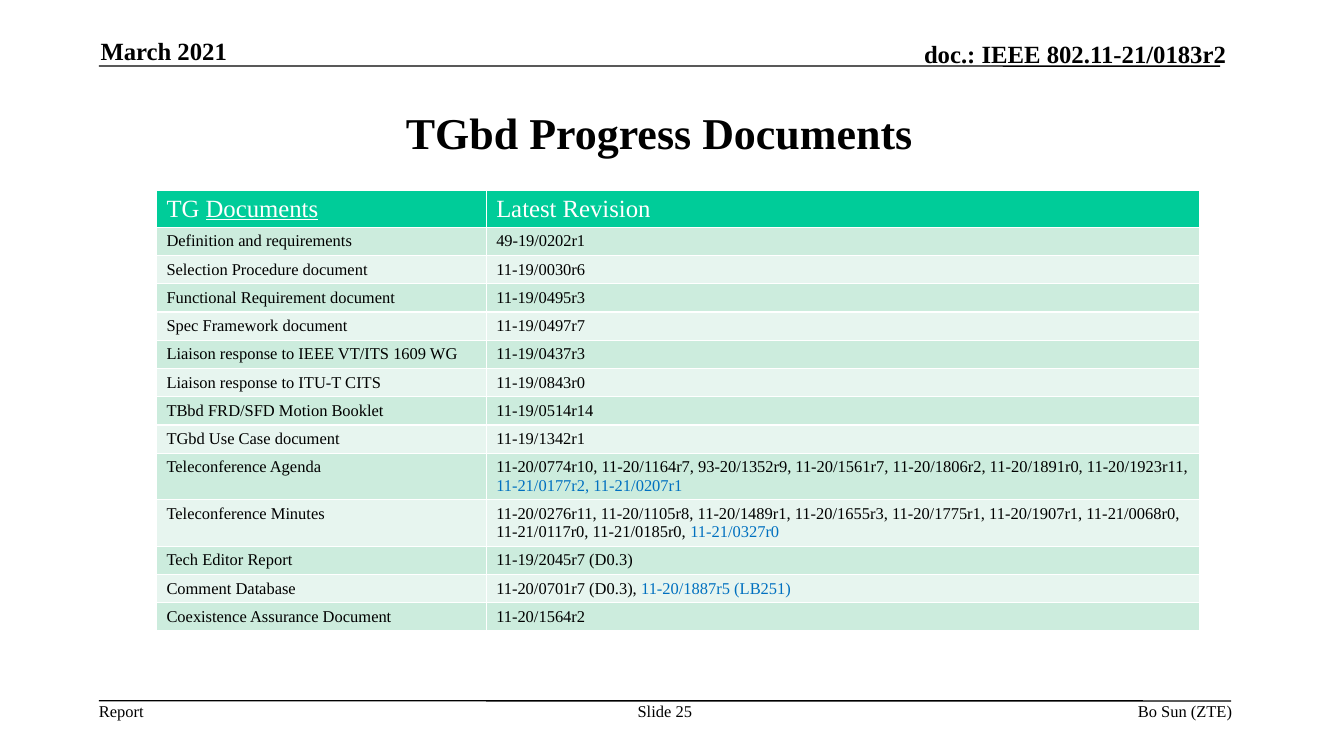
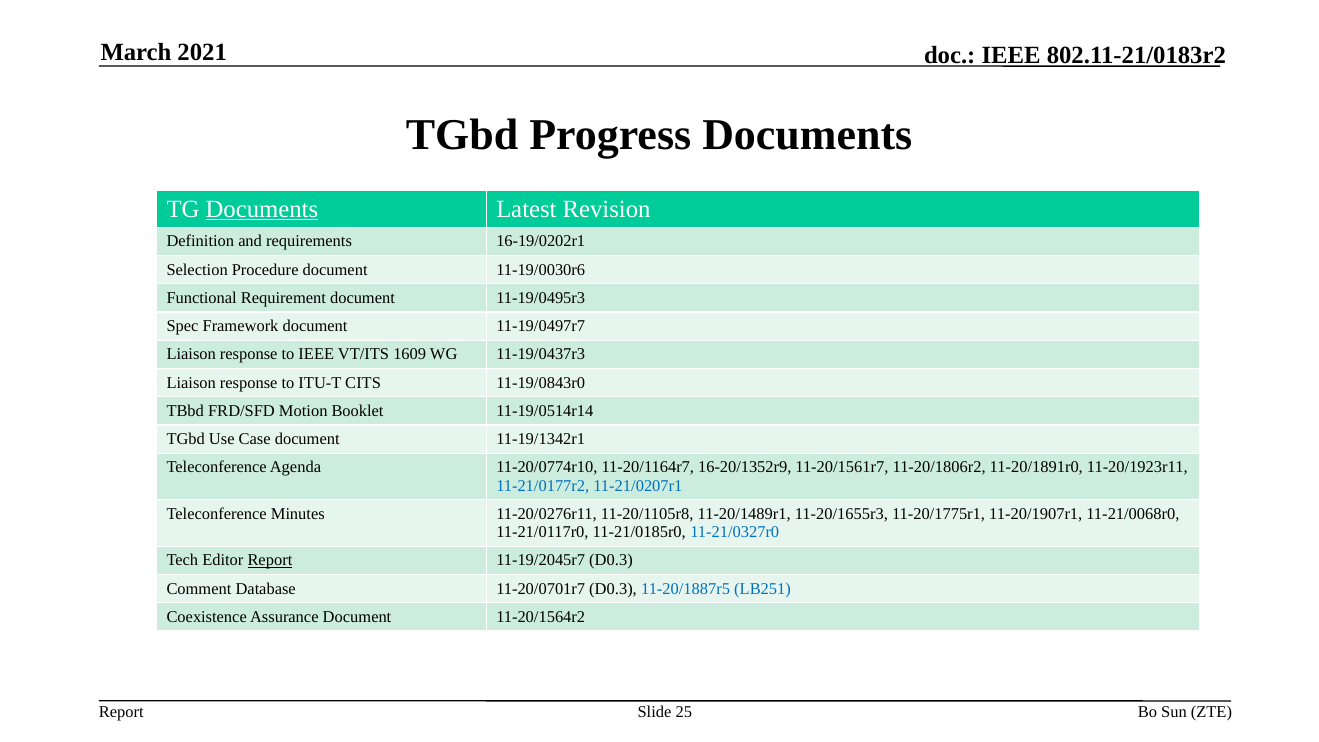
49-19/0202r1: 49-19/0202r1 -> 16-19/0202r1 (541, 242)
93-20/1352r9: 93-20/1352r9 -> 16-20/1352r9 (745, 467)
Report underline: none -> present (270, 560)
